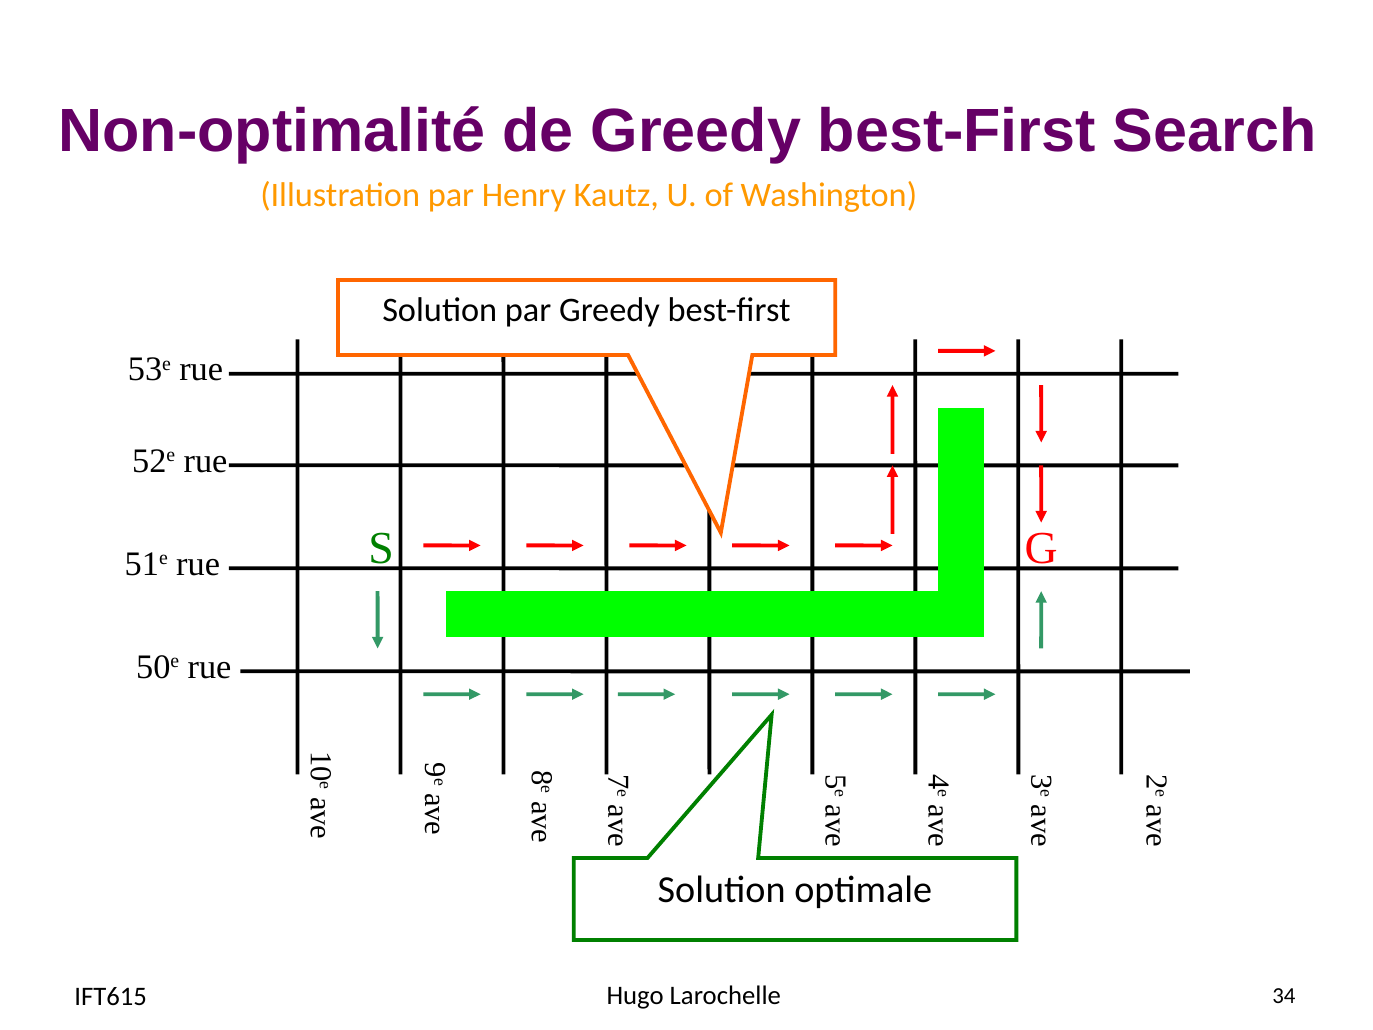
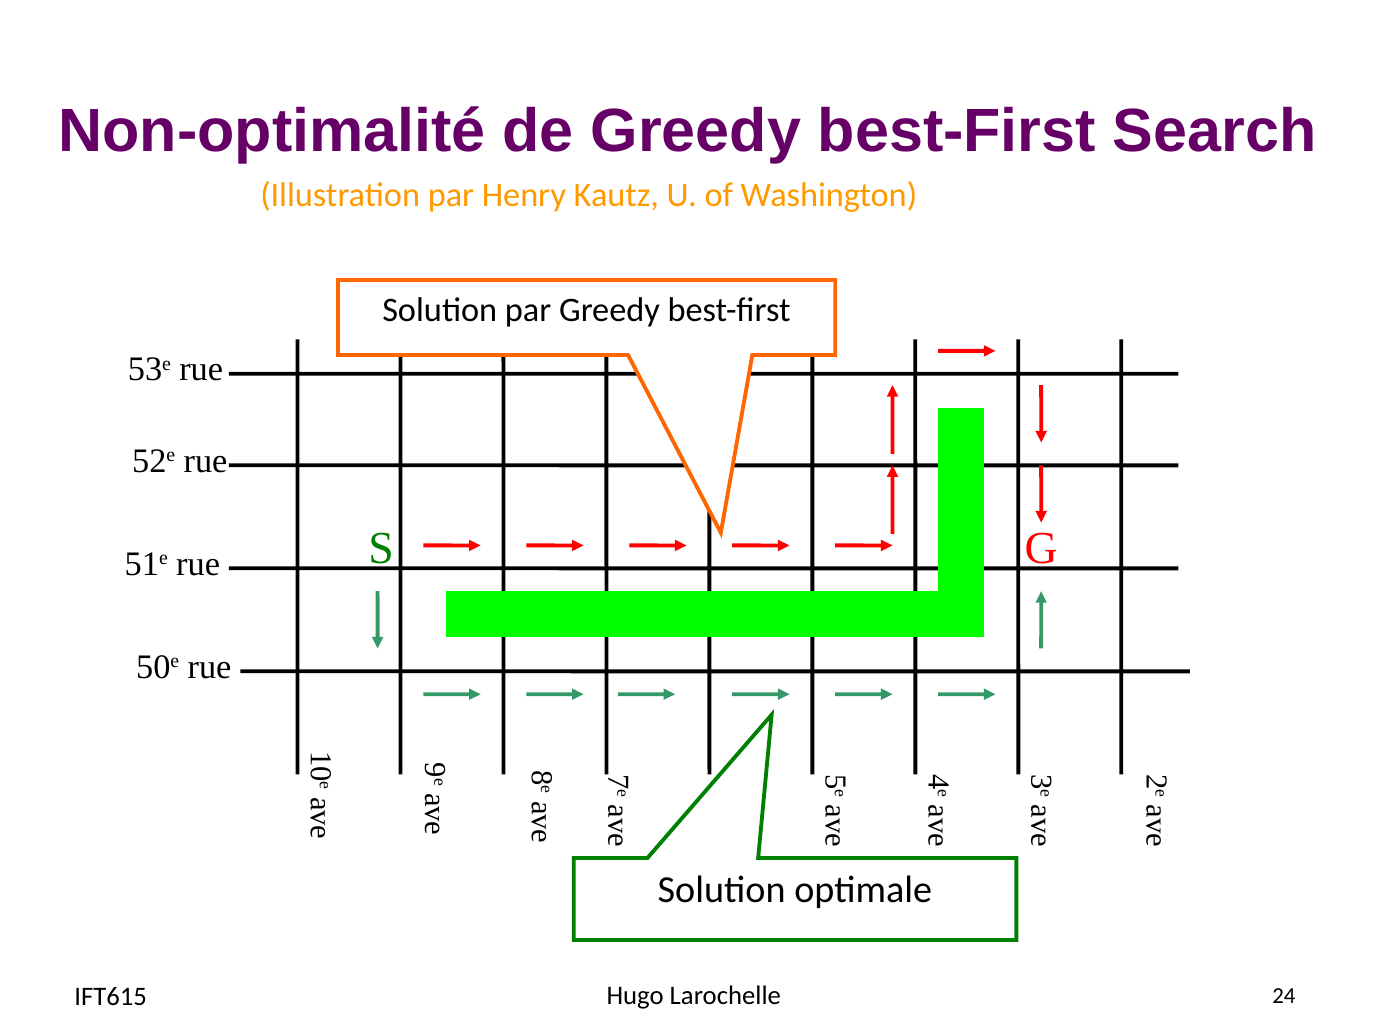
34: 34 -> 24 (1284, 996)
